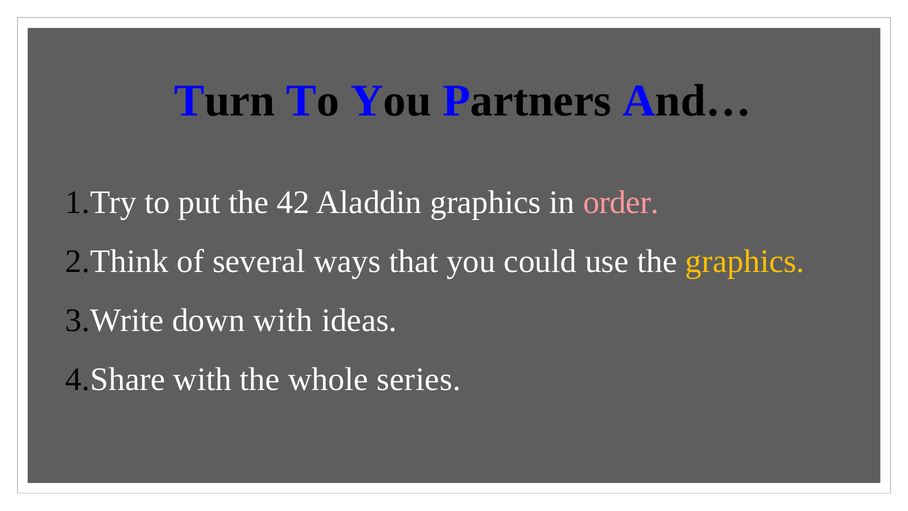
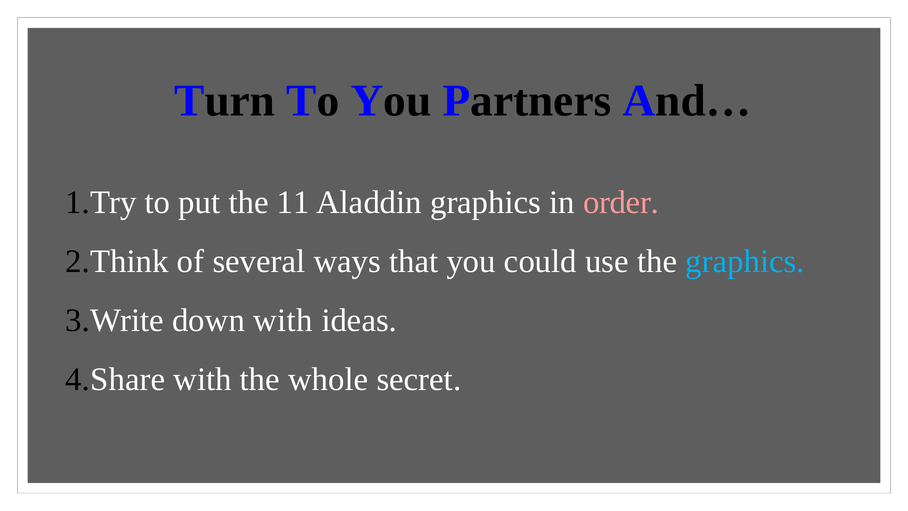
42: 42 -> 11 (293, 203)
graphics colour: yellow -> light blue (745, 262)
series: series -> secret (419, 379)
